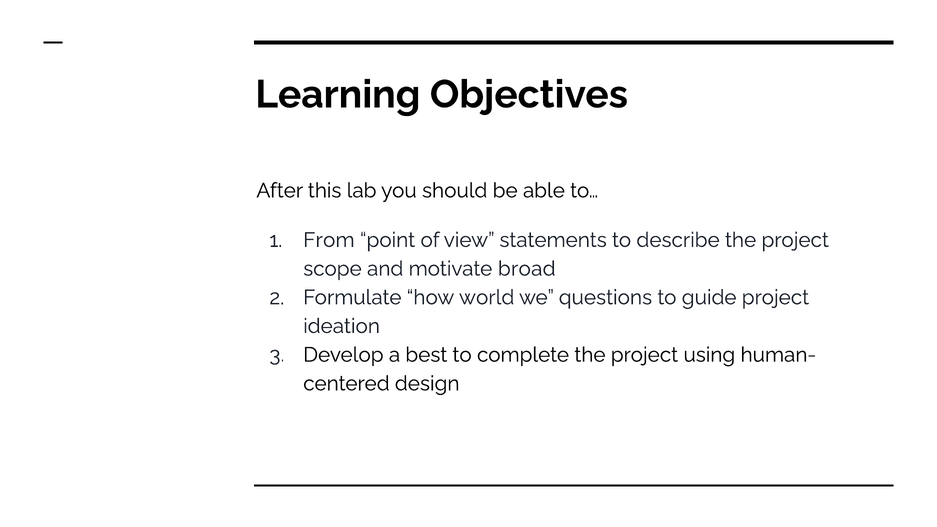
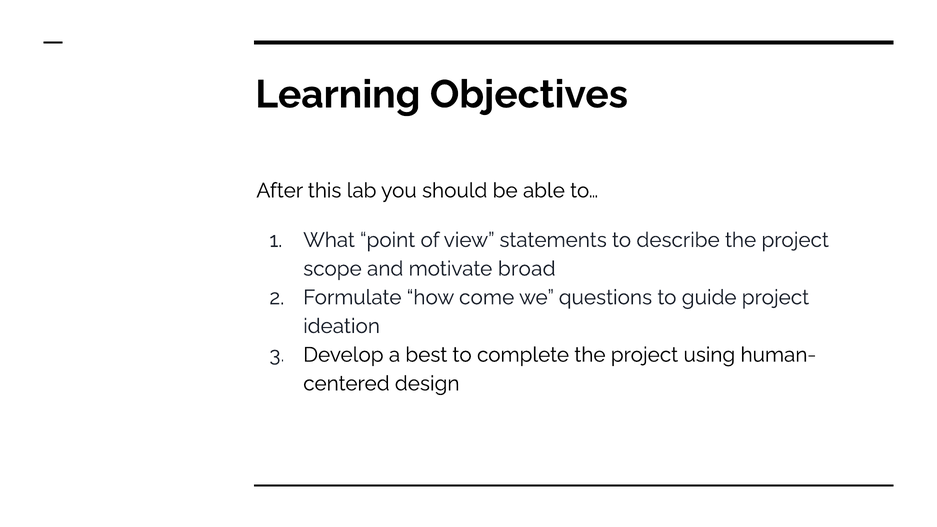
From: From -> What (329, 240)
world: world -> come (487, 297)
